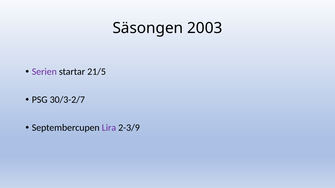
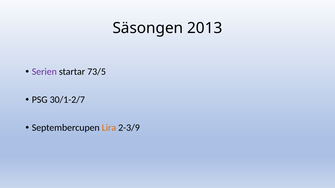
2003: 2003 -> 2013 (205, 28)
21/5: 21/5 -> 73/5 (97, 72)
30/3-2/7: 30/3-2/7 -> 30/1-2/7 (67, 100)
Lira colour: purple -> orange (109, 128)
